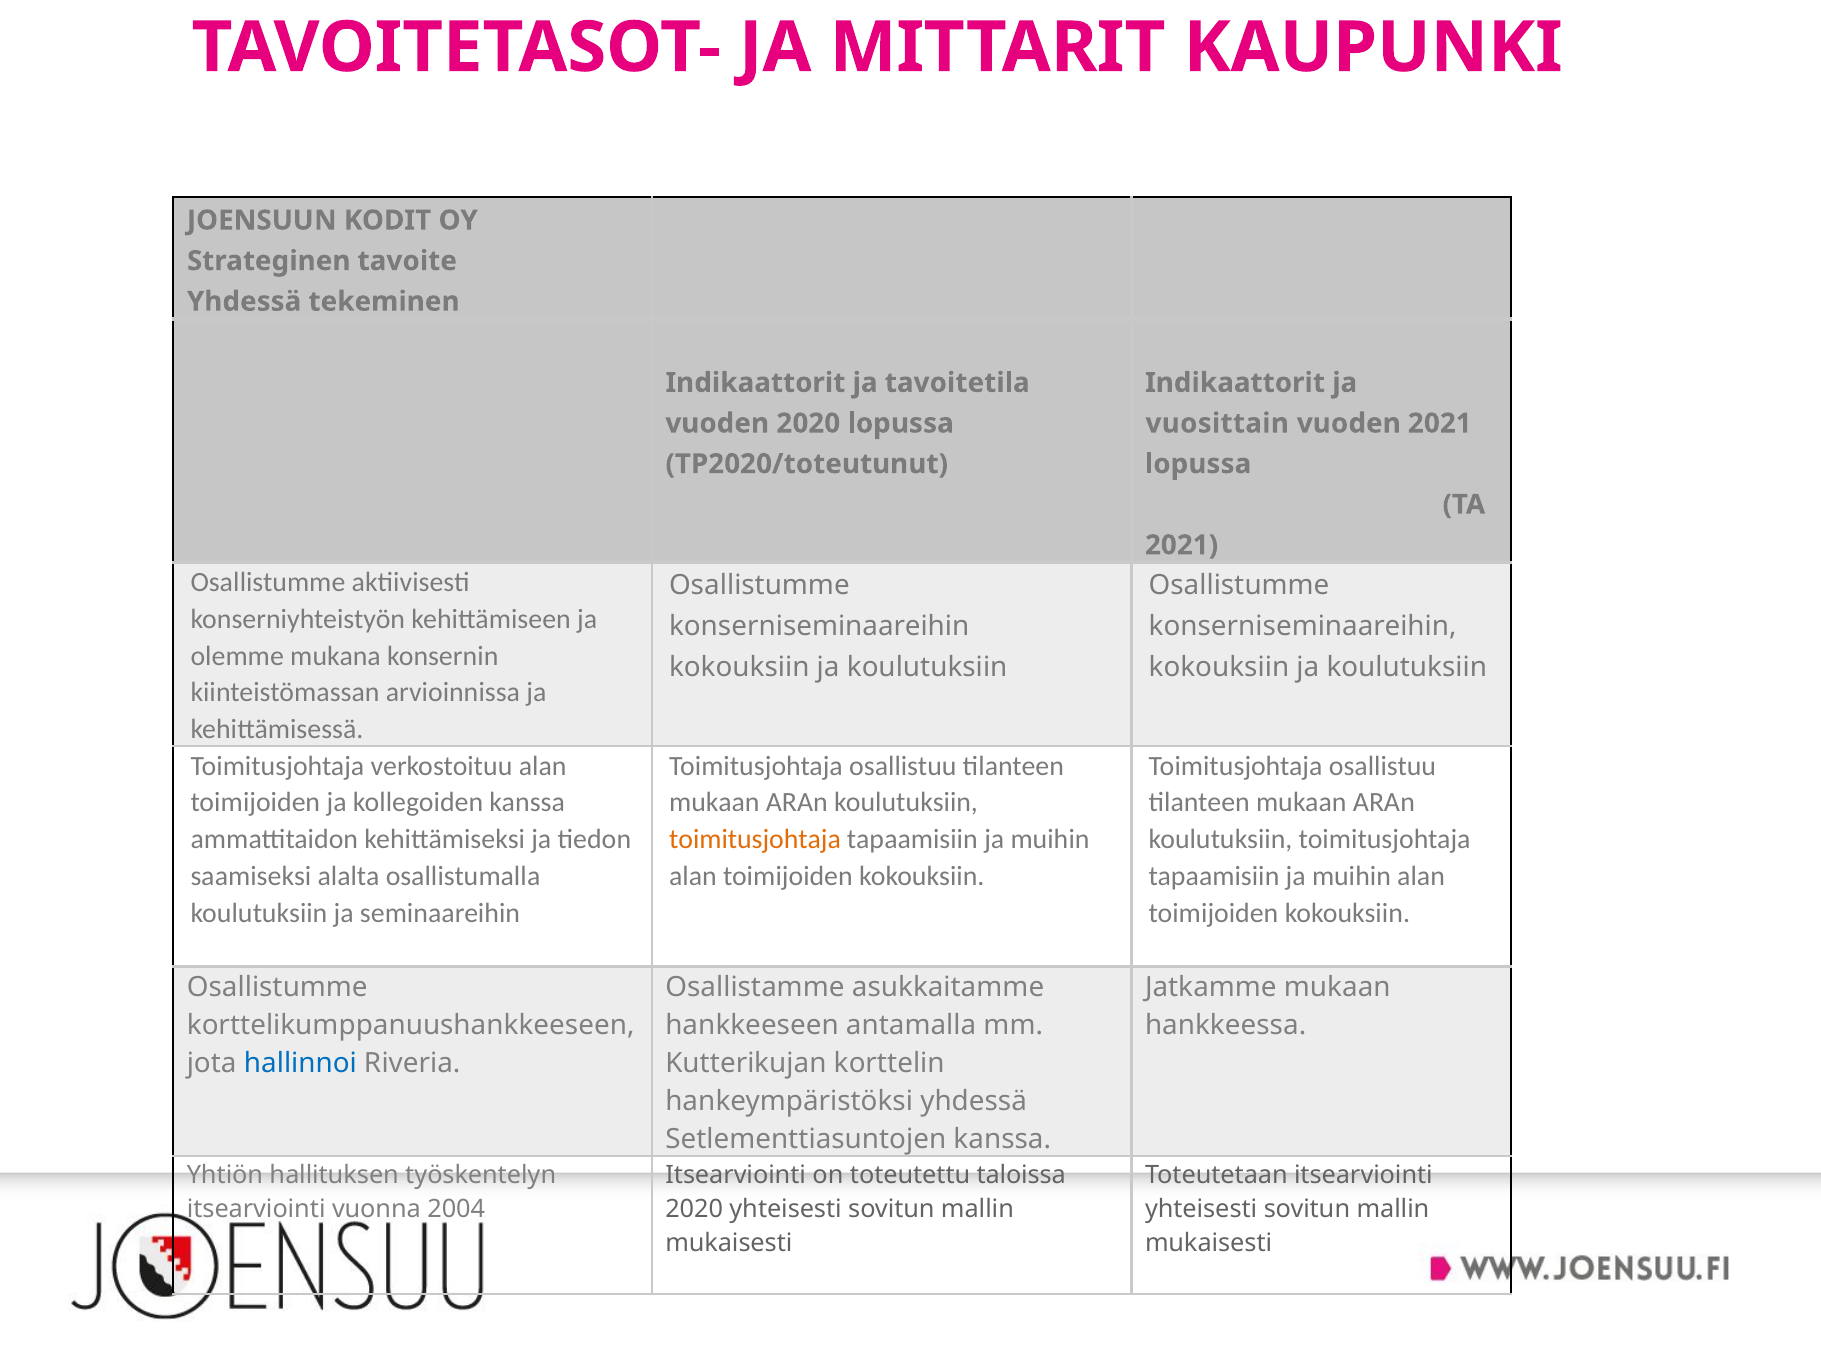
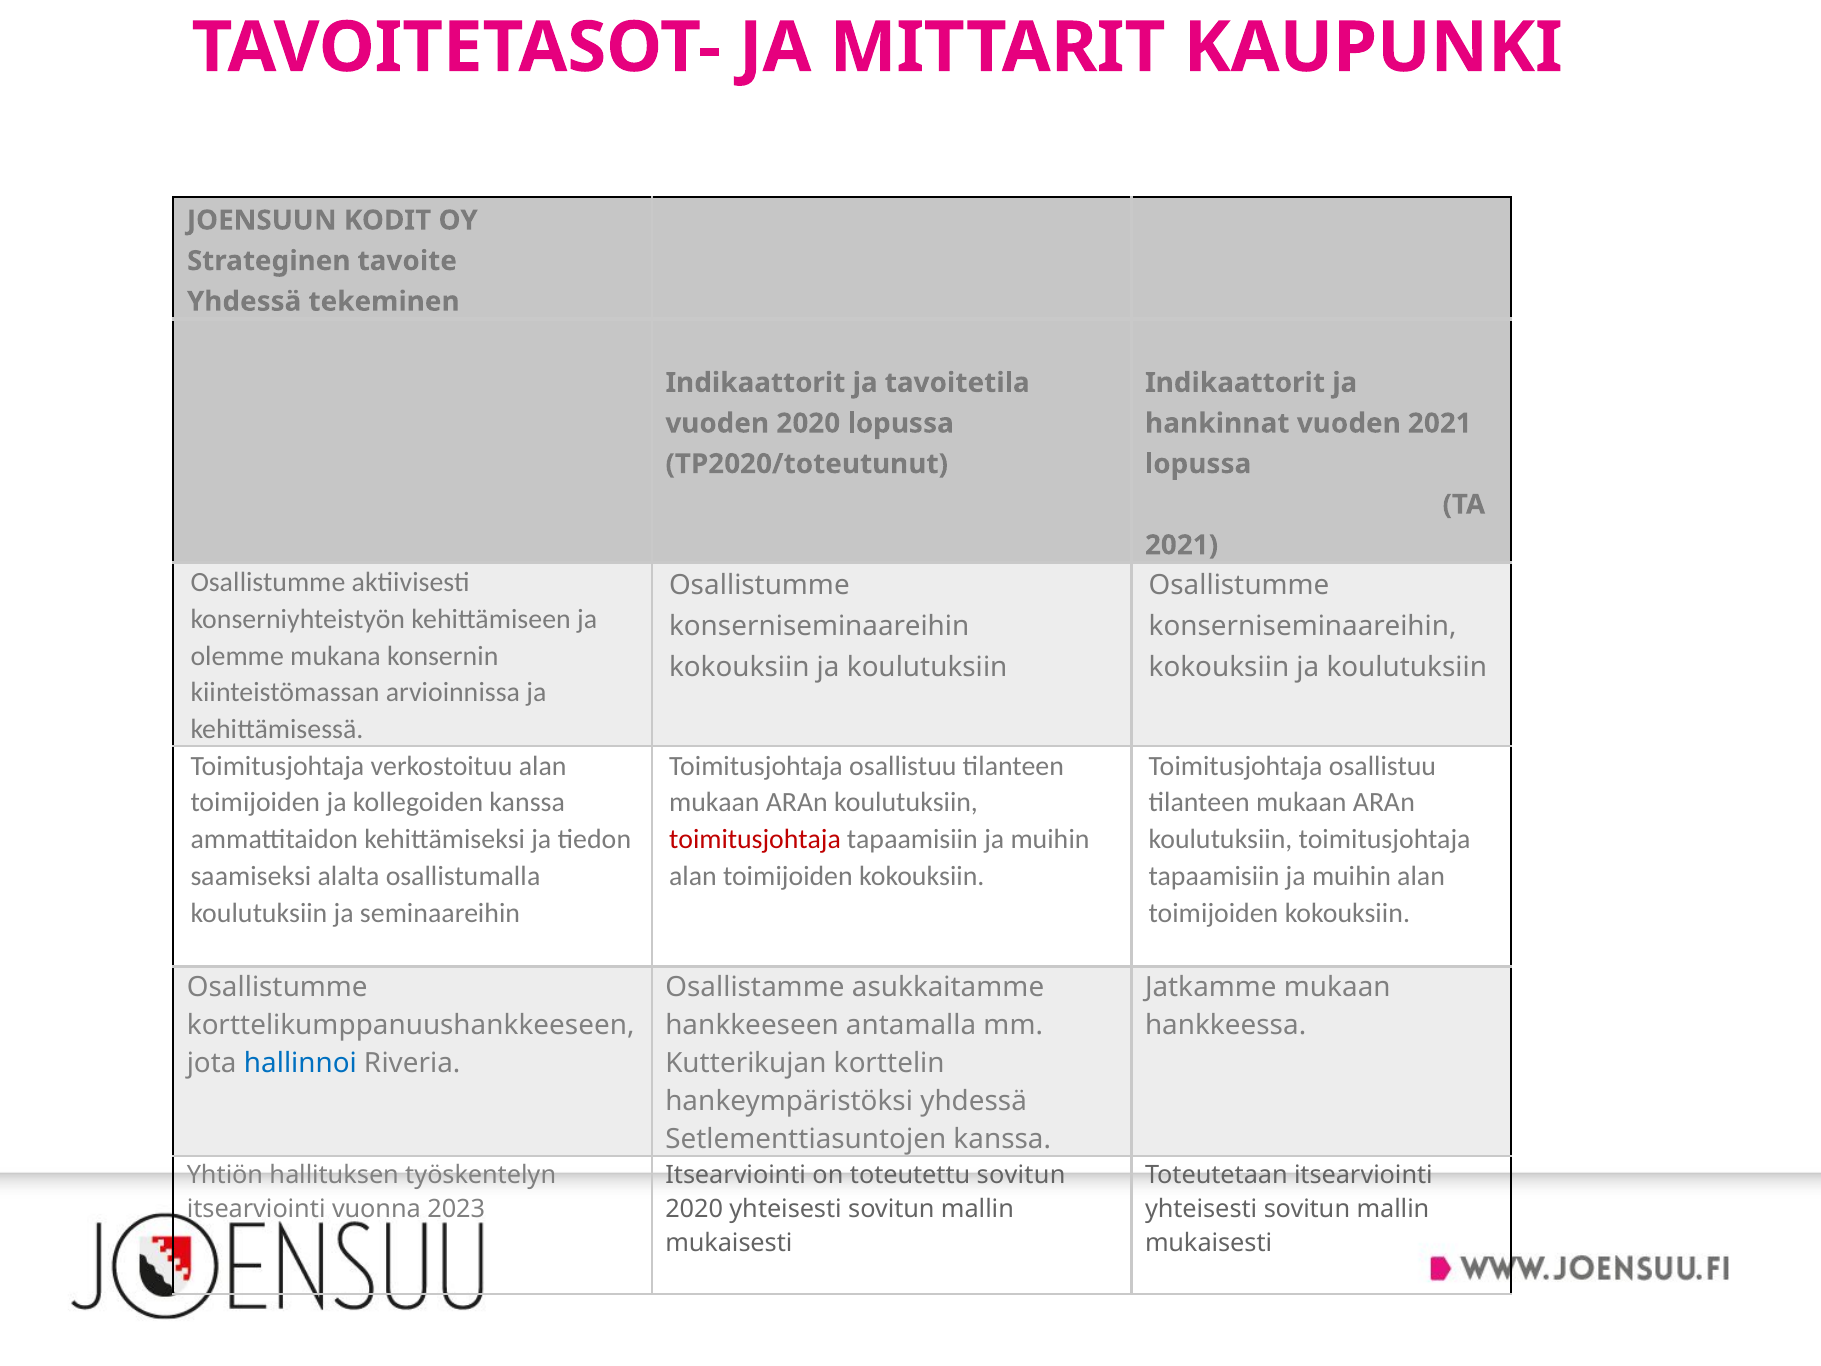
vuosittain: vuosittain -> hankinnat (1217, 423)
toimitusjohtaja colour: orange -> red (755, 839)
toteutettu taloissa: taloissa -> sovitun (1021, 1175)
2004: 2004 -> 2023 (456, 1209)
